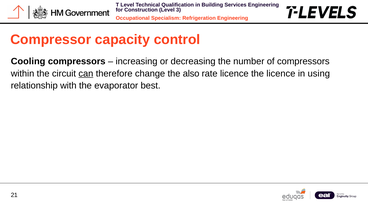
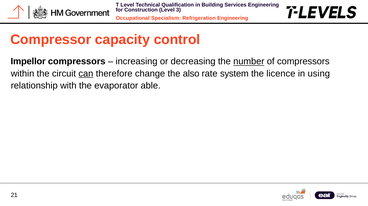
Cooling: Cooling -> Impellor (28, 61)
number underline: none -> present (249, 61)
rate licence: licence -> system (234, 73)
best: best -> able (151, 86)
